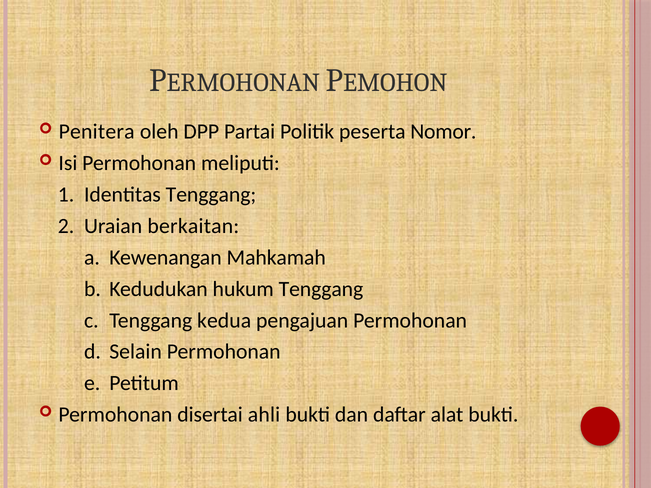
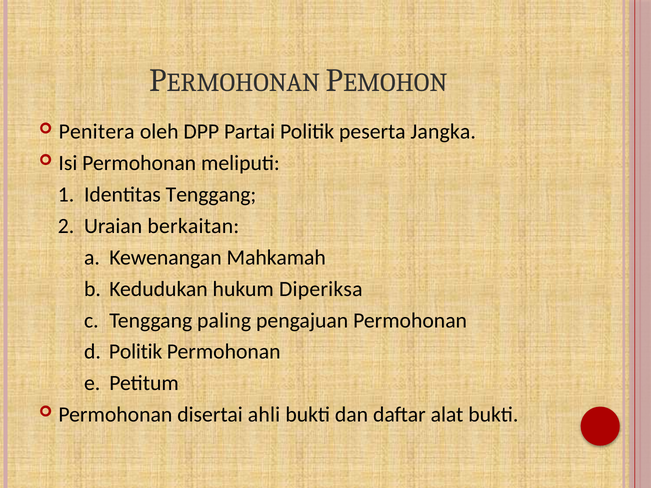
Nomor: Nomor -> Jangka (443, 132)
hukum Tenggang: Tenggang -> Diperiksa (321, 289)
kedua: kedua -> paling (224, 321)
d Selain: Selain -> Politik (136, 352)
